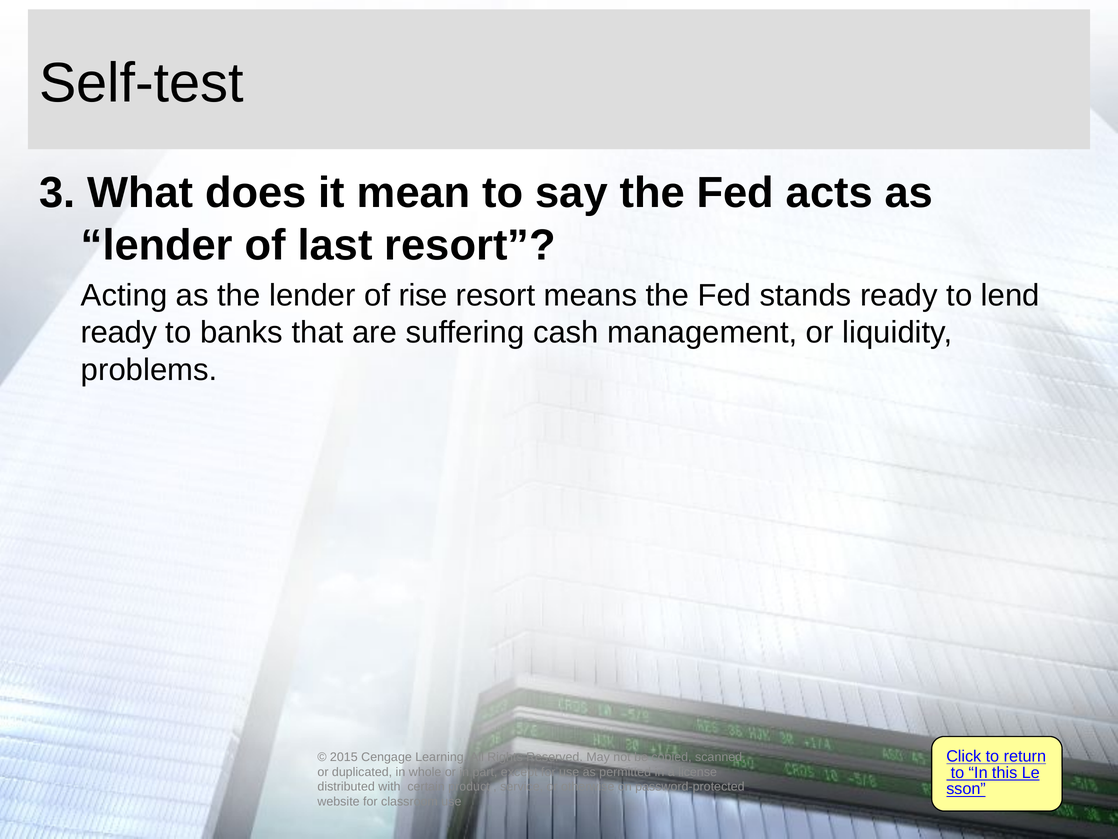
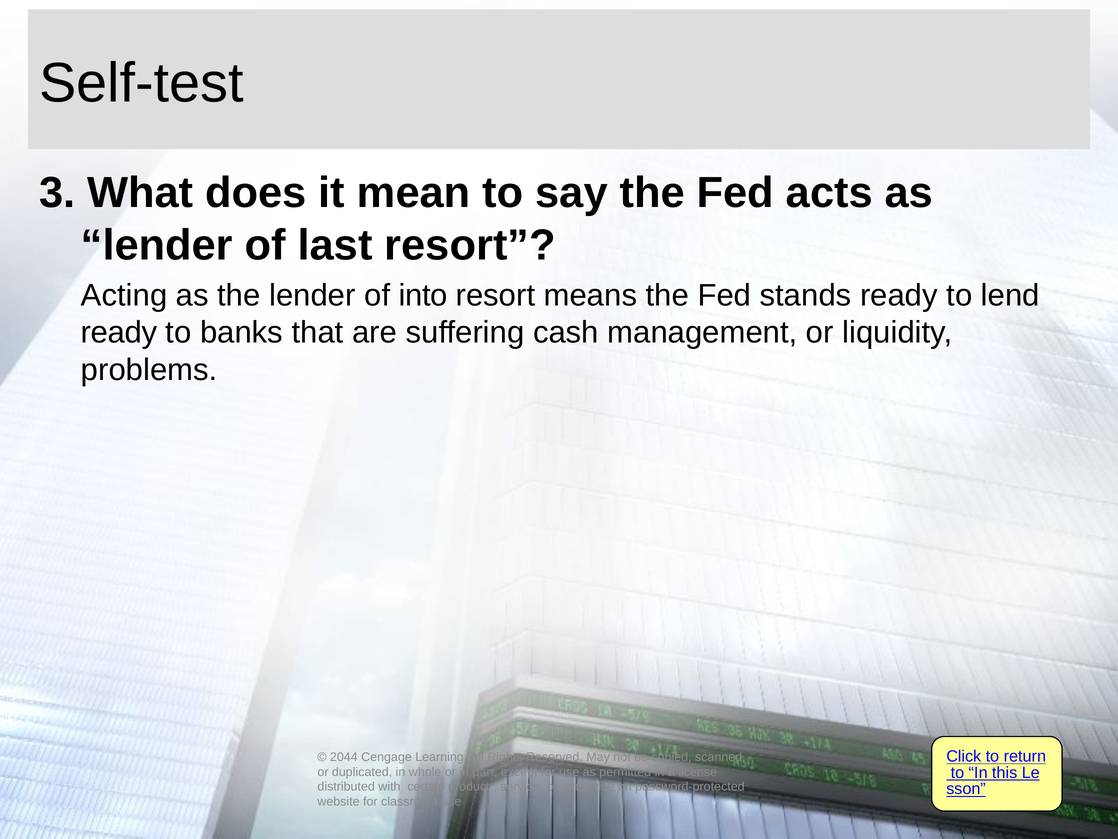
rise: rise -> into (423, 295)
2015: 2015 -> 2044 (344, 757)
